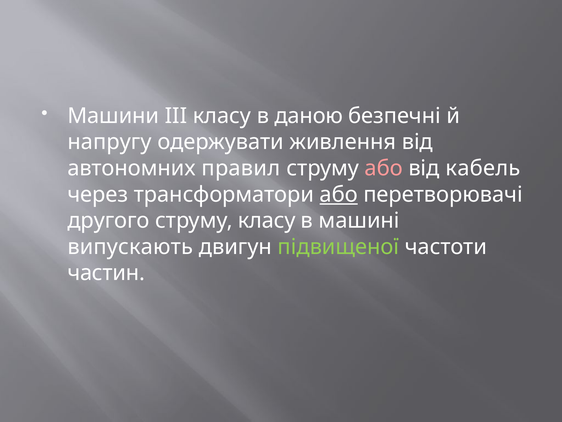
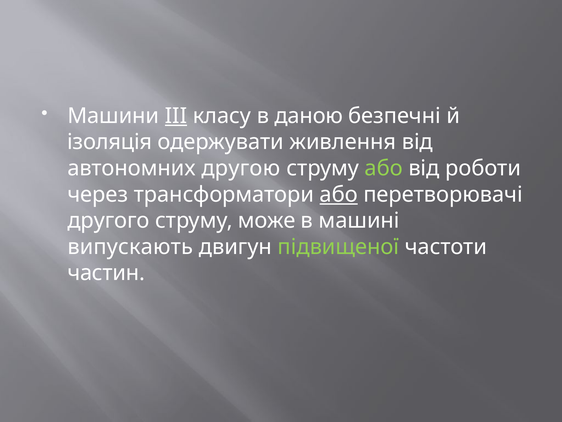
III underline: none -> present (176, 116)
напругу: напругу -> ізоляція (110, 142)
правил: правил -> другою (241, 168)
або colour: pink -> light green (384, 168)
кабель: кабель -> роботи (483, 168)
струму класу: класу -> може (267, 220)
